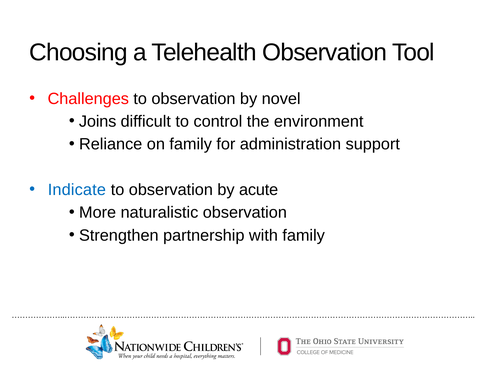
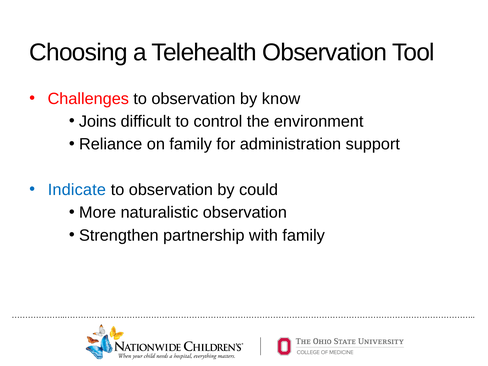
novel: novel -> know (281, 99)
acute: acute -> could (259, 190)
